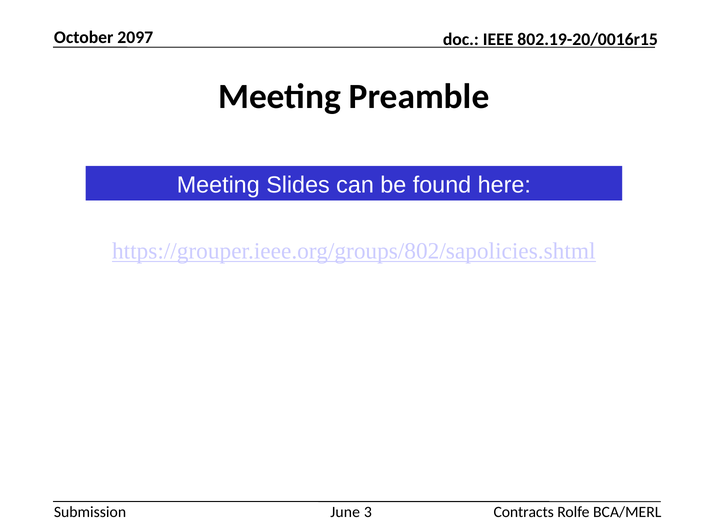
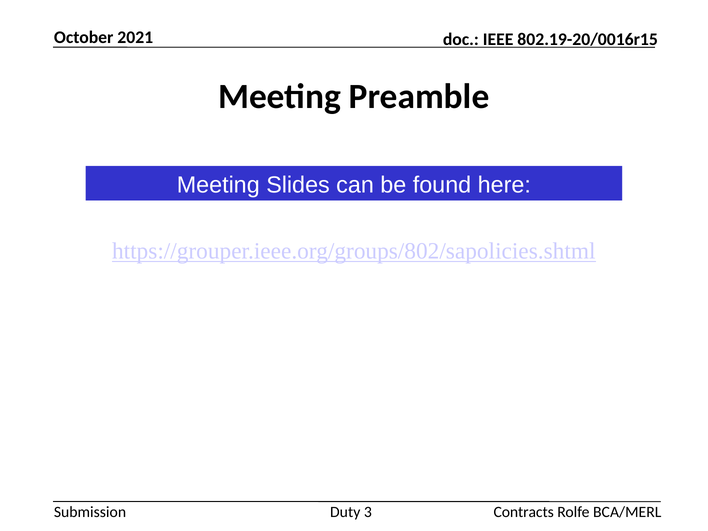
2097: 2097 -> 2021 (135, 38)
June: June -> Duty (345, 512)
